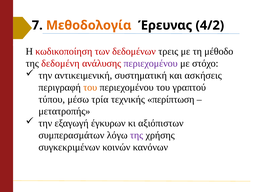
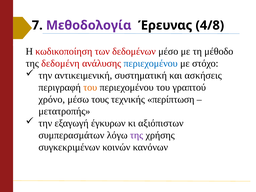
Μεθοδολογία colour: orange -> purple (89, 25)
4/2: 4/2 -> 4/8 (210, 25)
τρεις: τρεις -> μέσο (168, 52)
περιεχομένου colour: purple -> blue (151, 63)
τύπου: τύπου -> χρόνο (52, 99)
τρία: τρία -> τους (100, 99)
